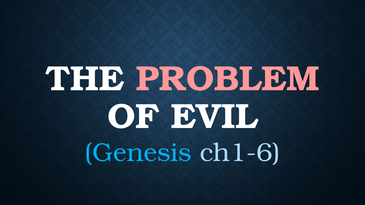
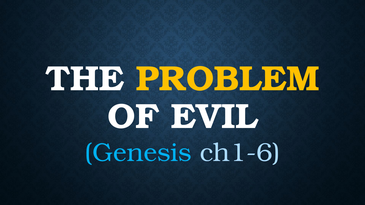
PROBLEM colour: pink -> yellow (228, 79)
